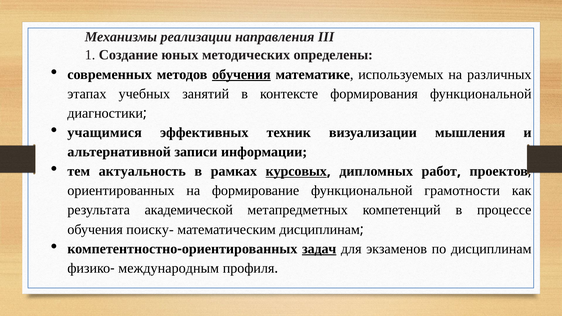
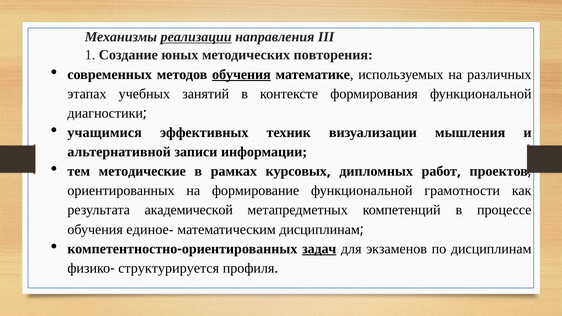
реализации underline: none -> present (196, 37)
определены: определены -> повторения (333, 55)
актуальность: актуальность -> методические (142, 171)
курсовых underline: present -> none (296, 171)
поиску-: поиску- -> единое- (150, 229)
международным: международным -> структурируется (169, 268)
